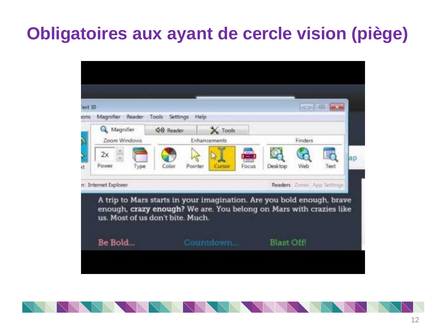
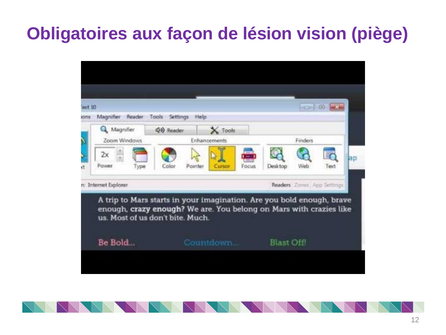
ayant: ayant -> façon (190, 34)
cercle: cercle -> lésion (268, 34)
